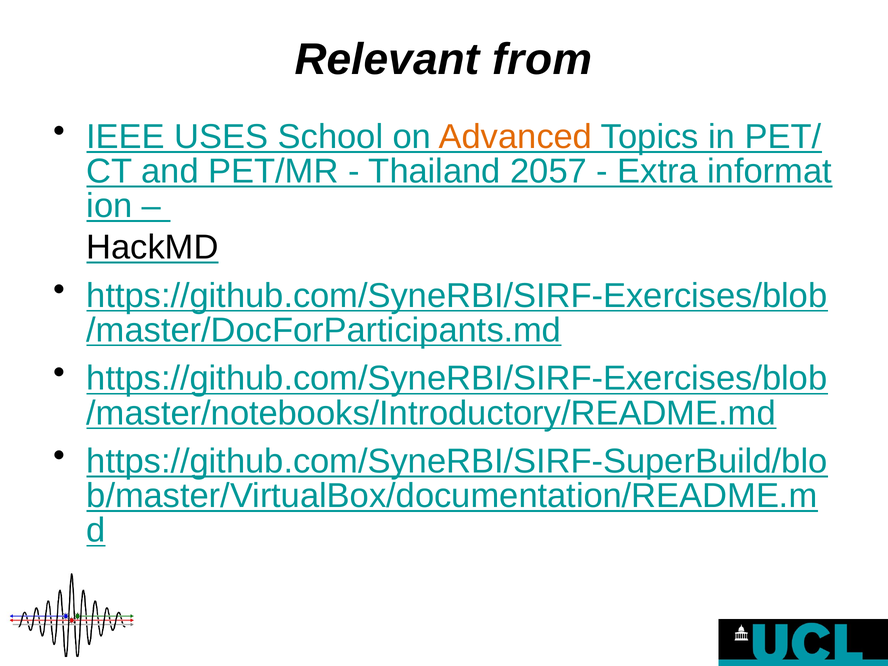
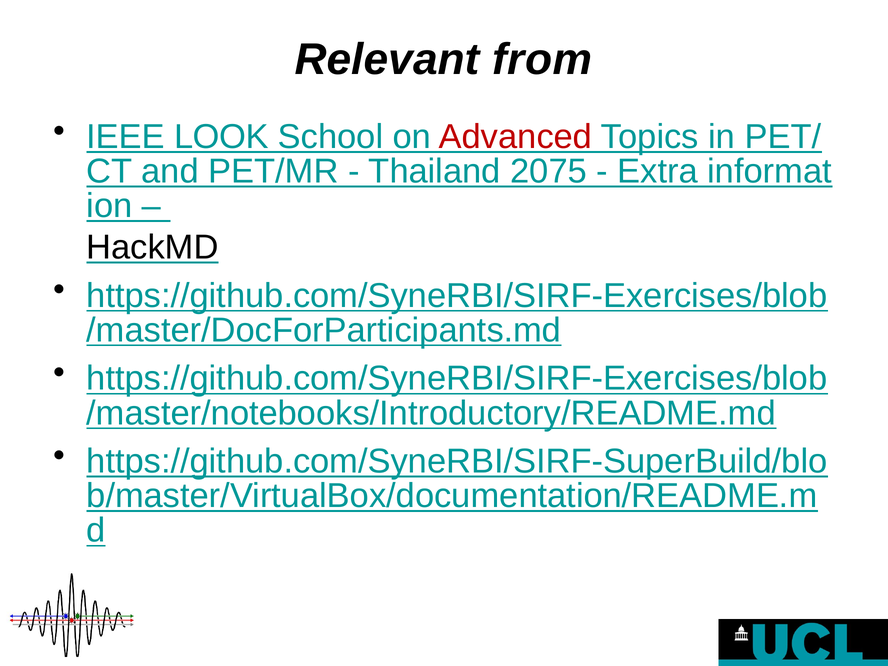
USES: USES -> LOOK (222, 137)
Advanced colour: orange -> red (515, 137)
2057: 2057 -> 2075 (549, 171)
